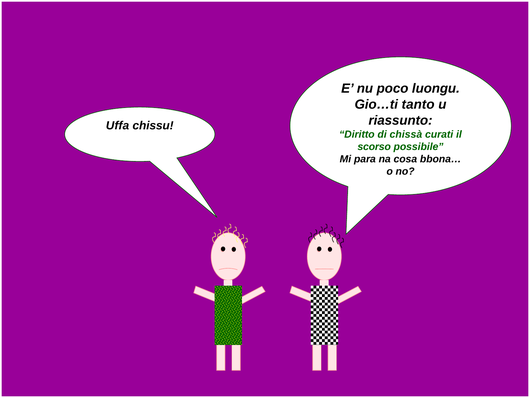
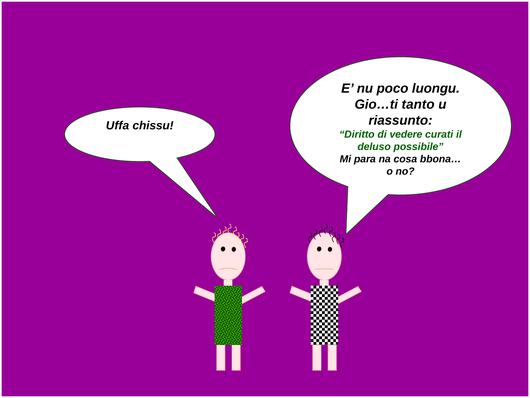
chissà: chissà -> vedere (406, 134)
scorso: scorso -> deluso (374, 147)
